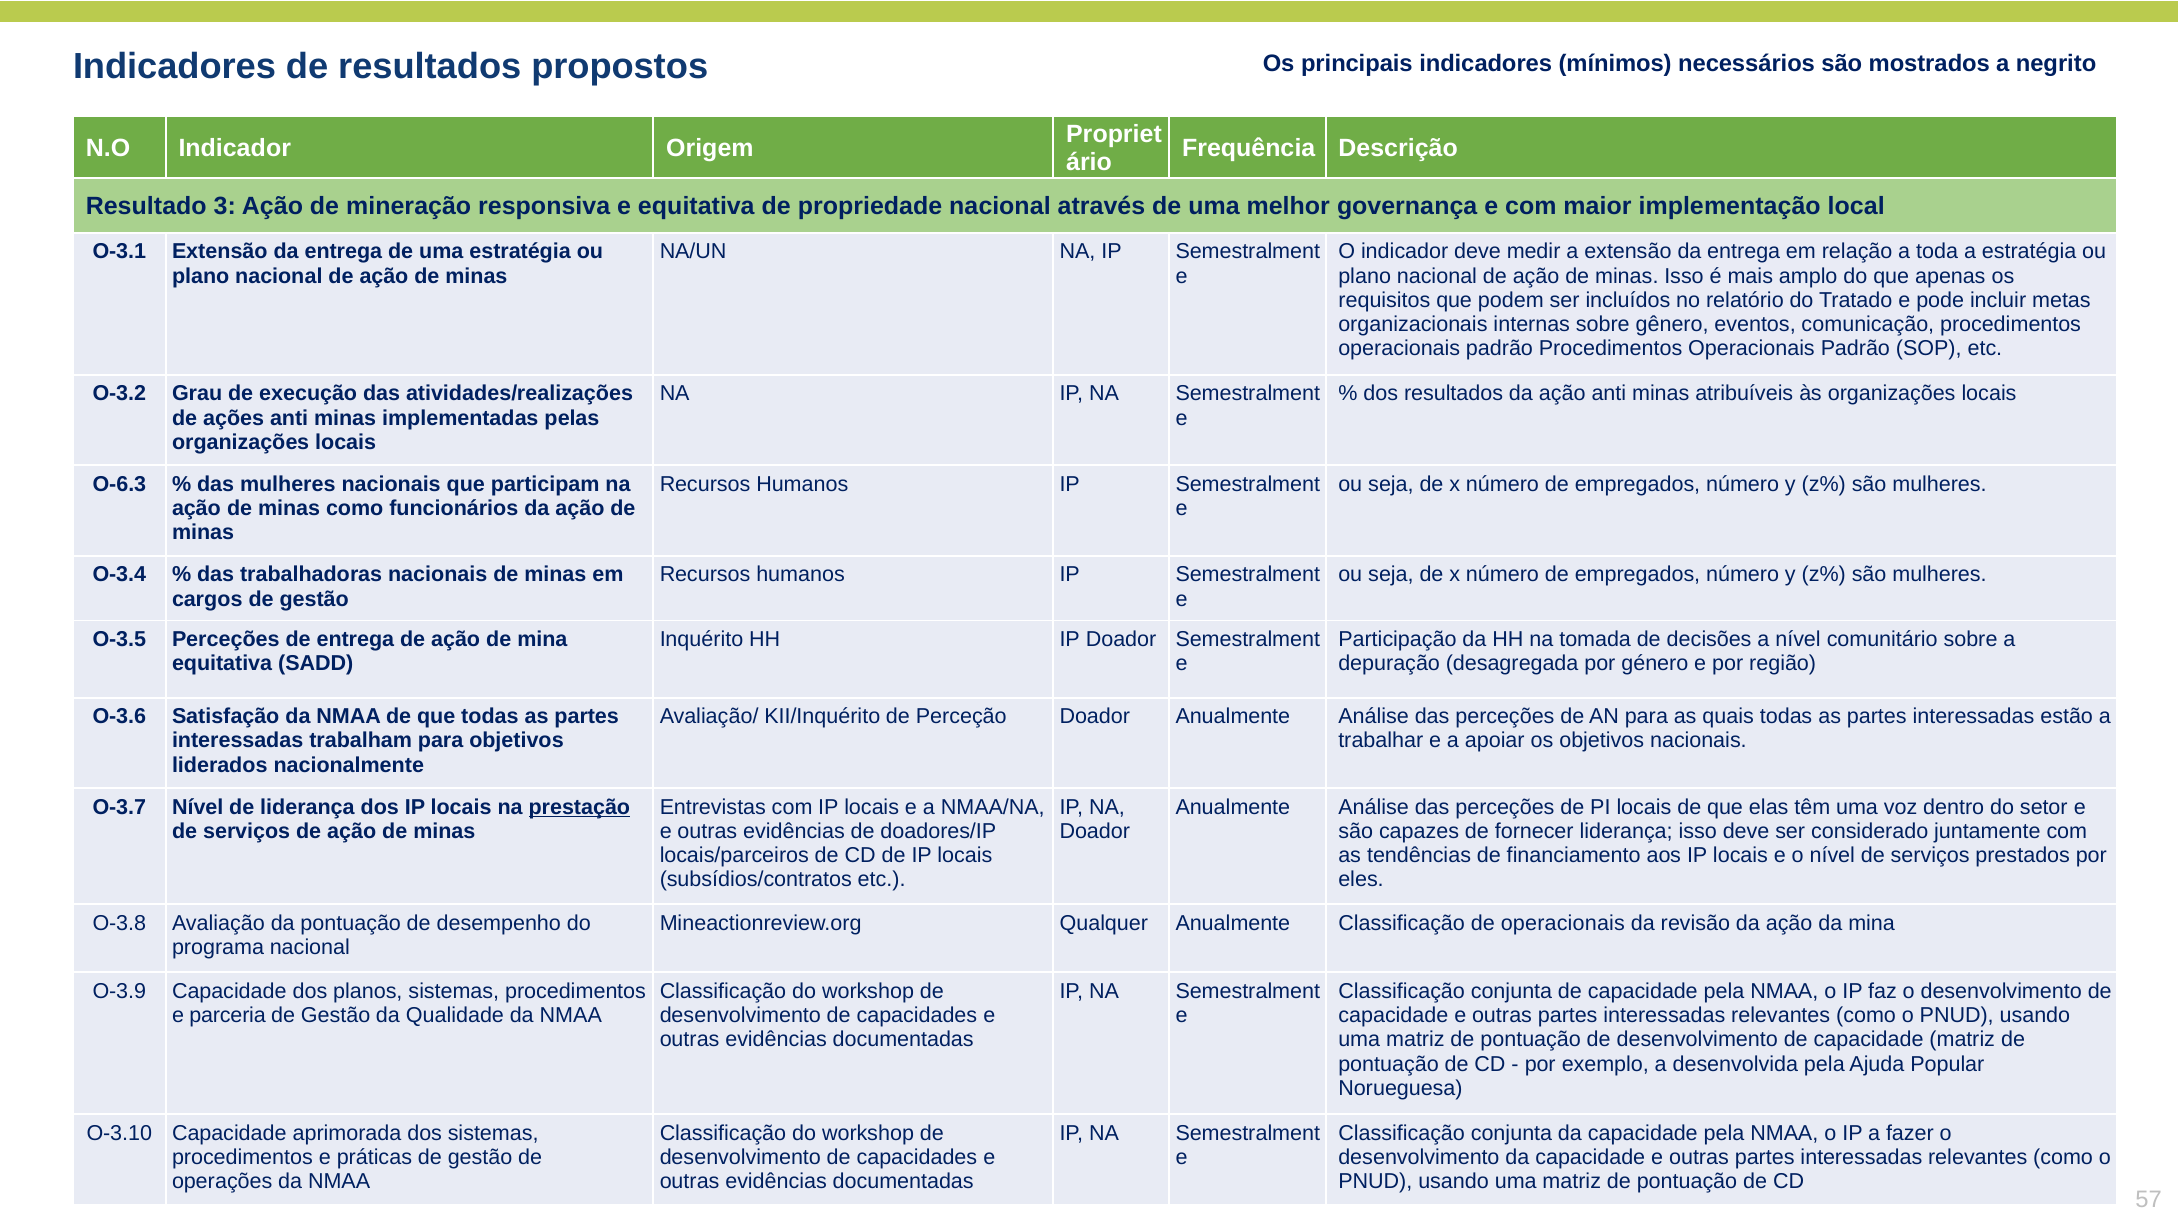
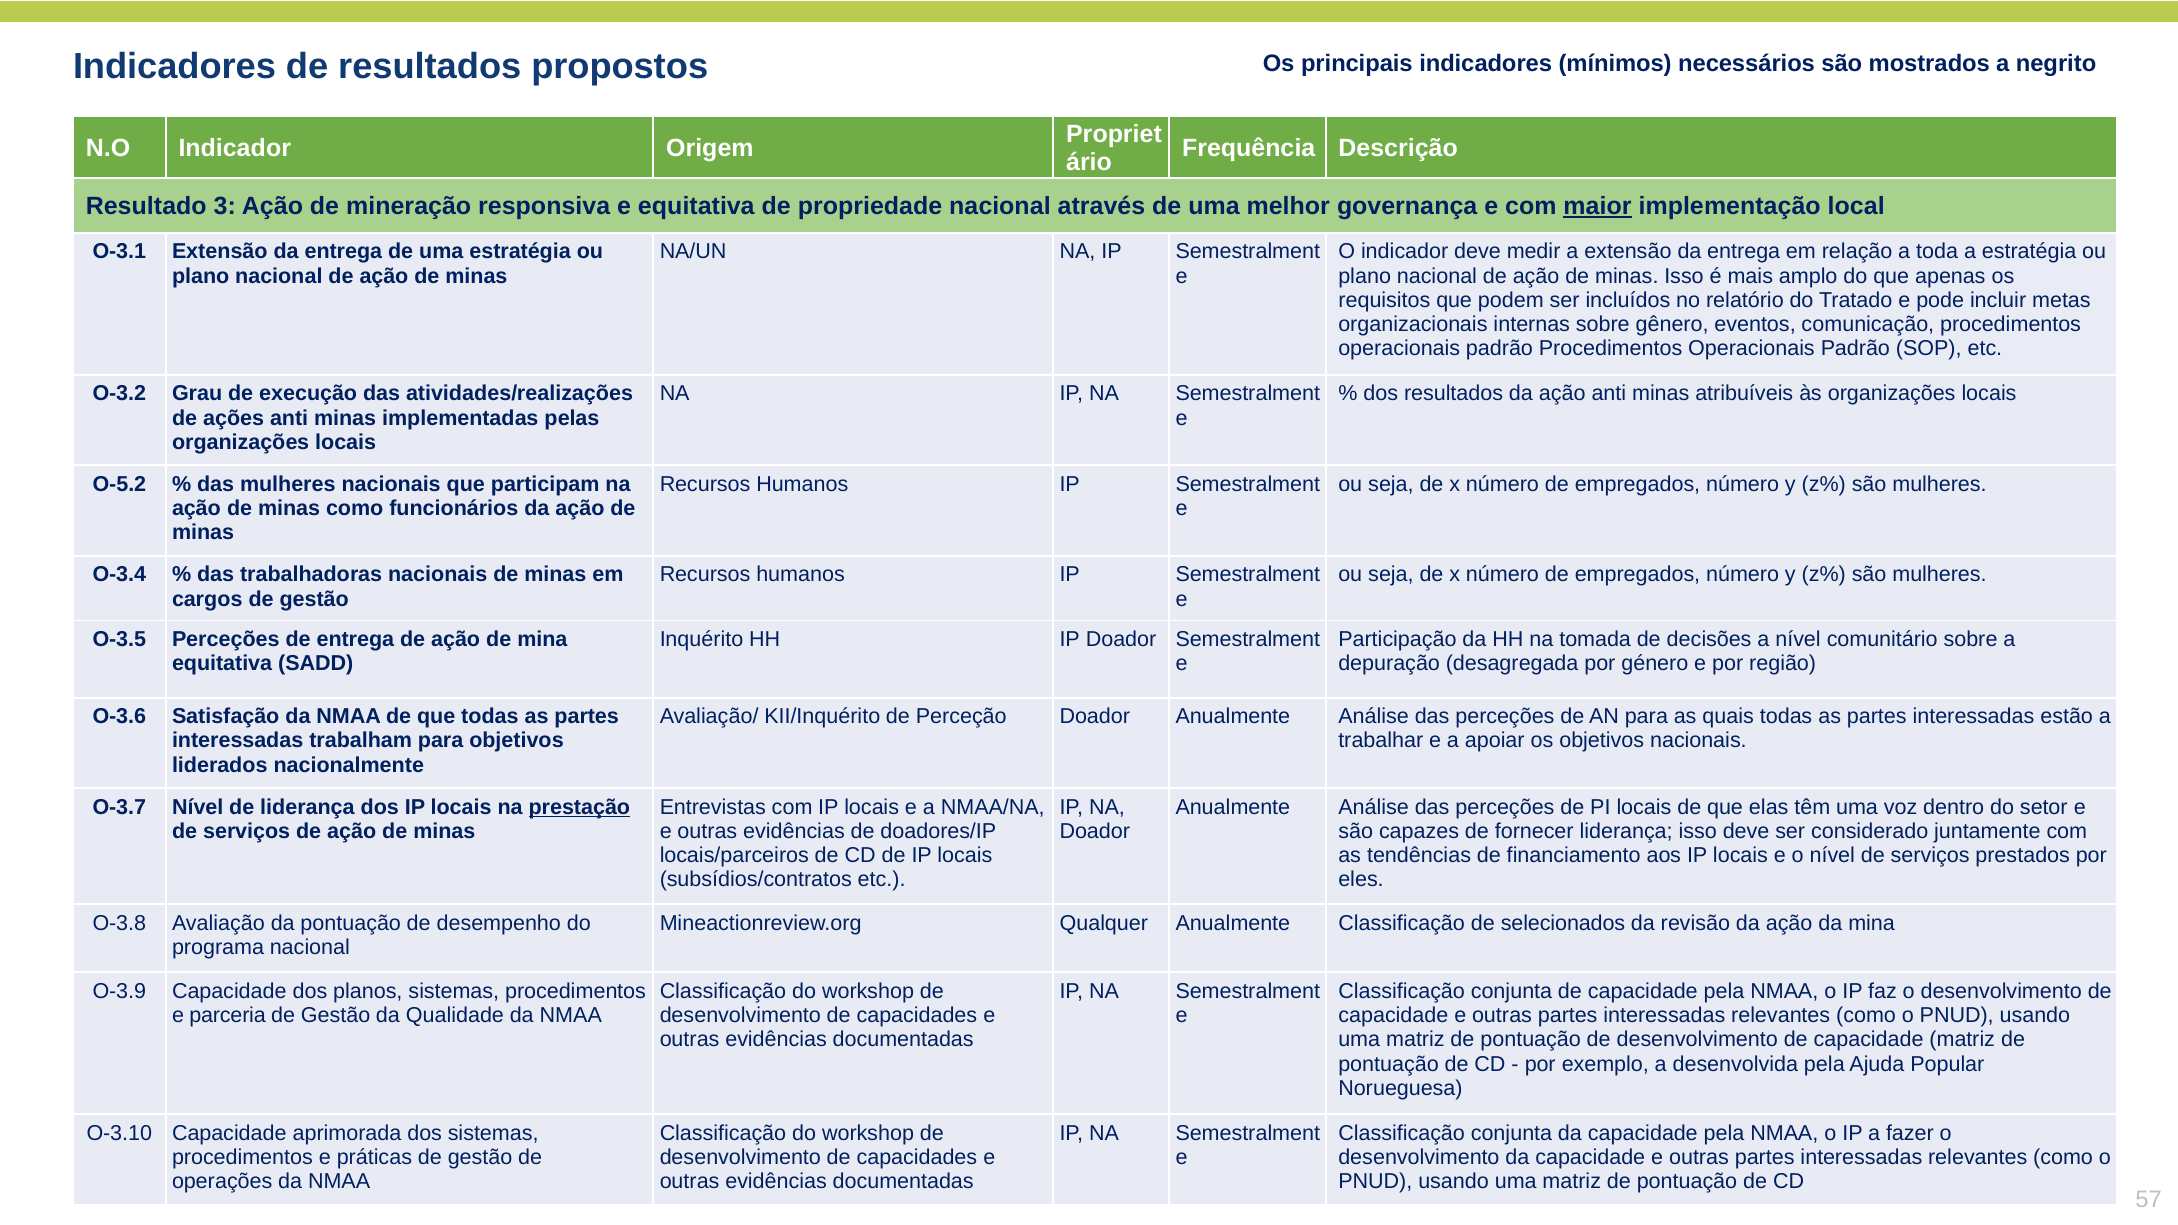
maior underline: none -> present (1598, 206)
O-6.3: O-6.3 -> O-5.2 (119, 484)
de operacionais: operacionais -> selecionados (1563, 923)
